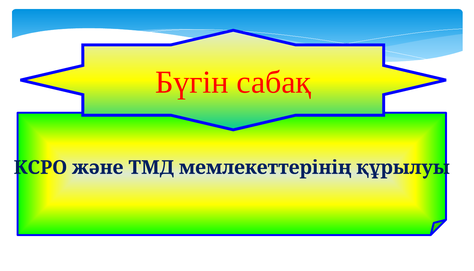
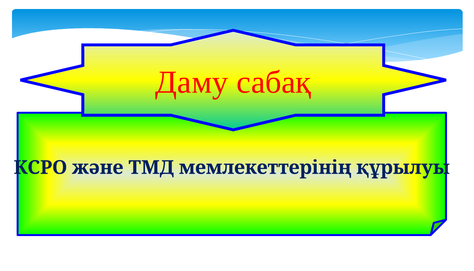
Бүгін: Бүгін -> Даму (192, 82)
